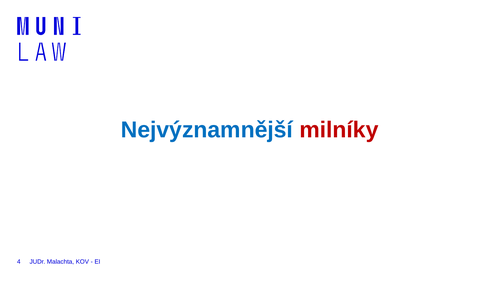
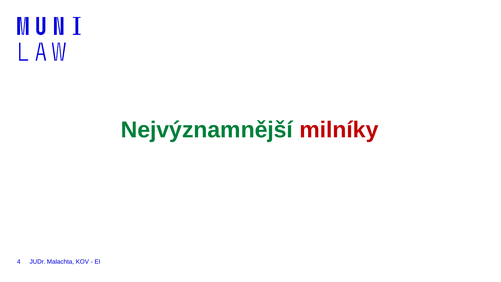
Nejvýznamnější colour: blue -> green (207, 130)
